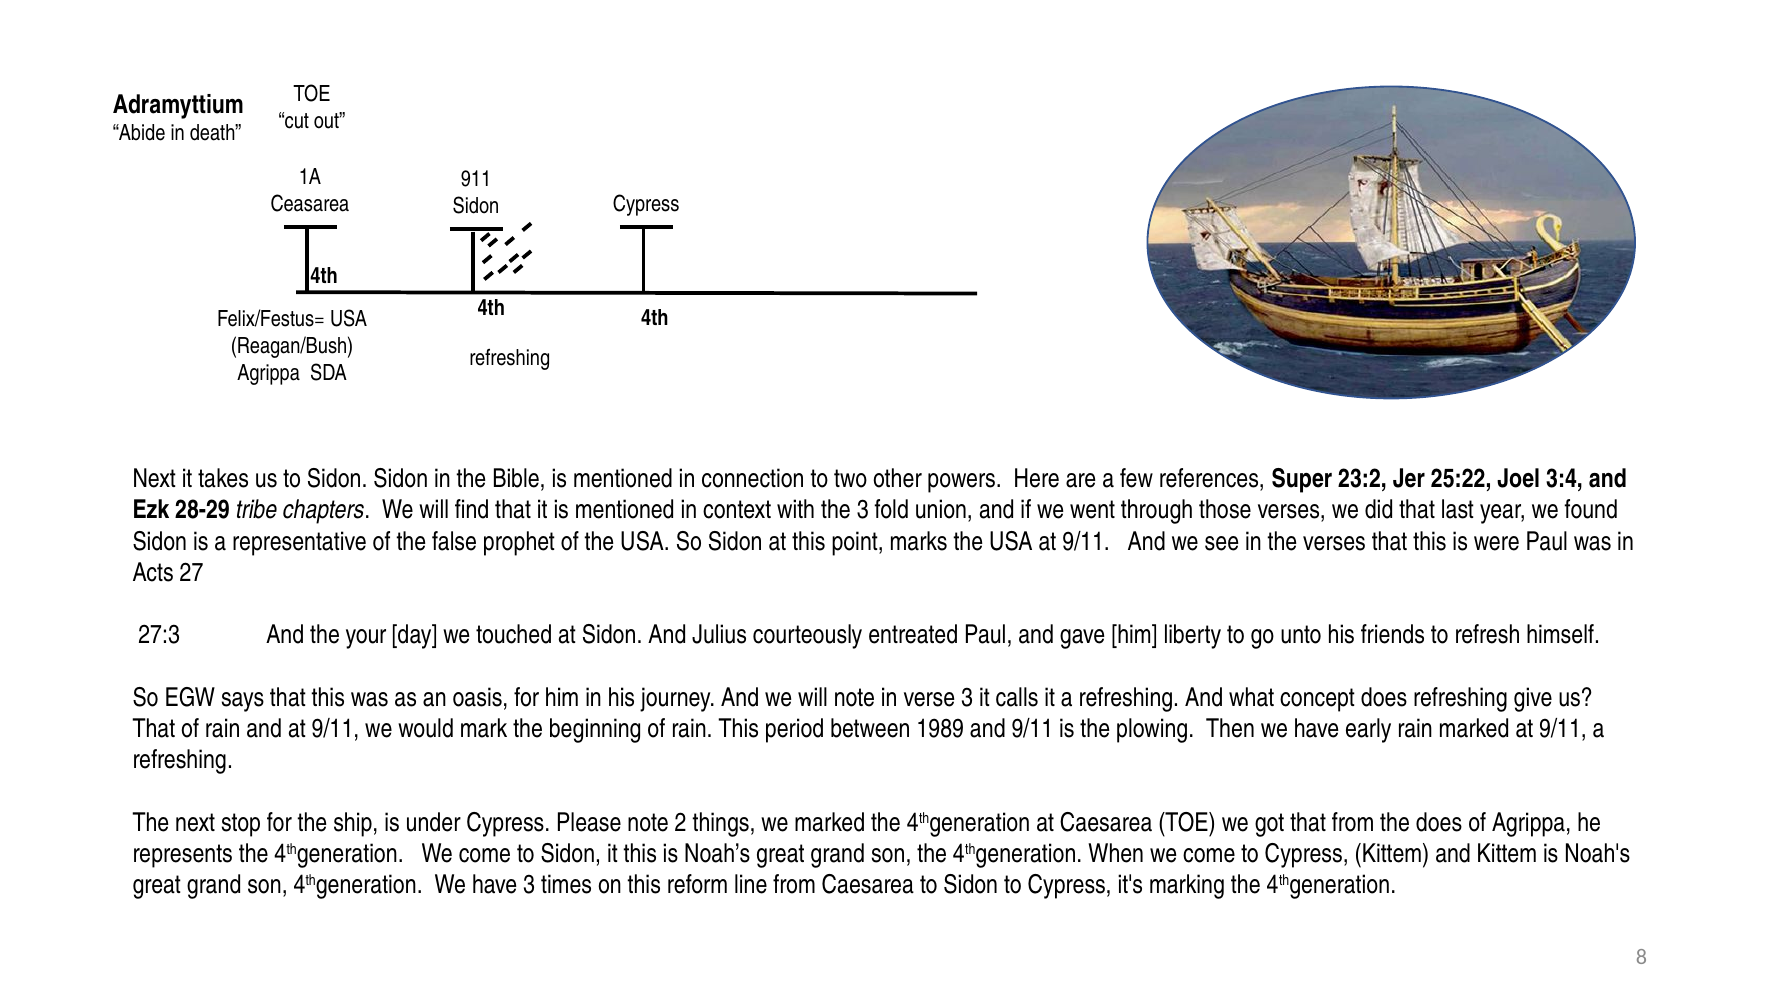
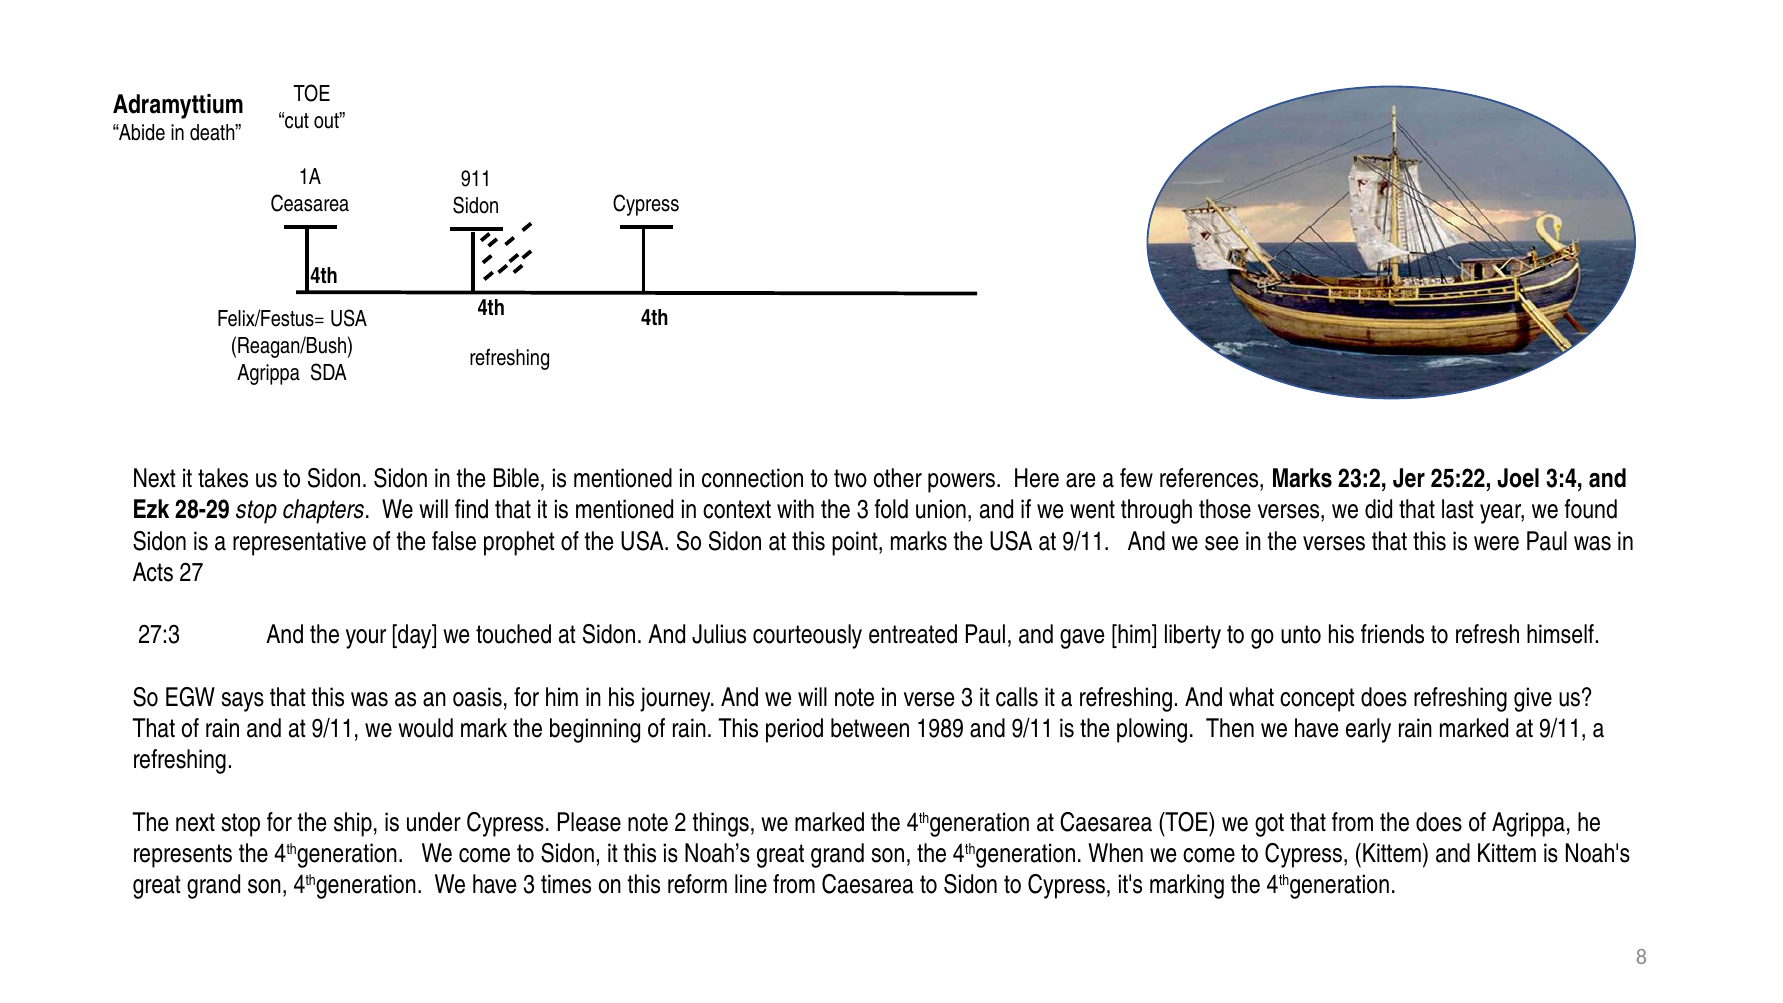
references Super: Super -> Marks (1302, 479)
28-29 tribe: tribe -> stop (256, 510)
